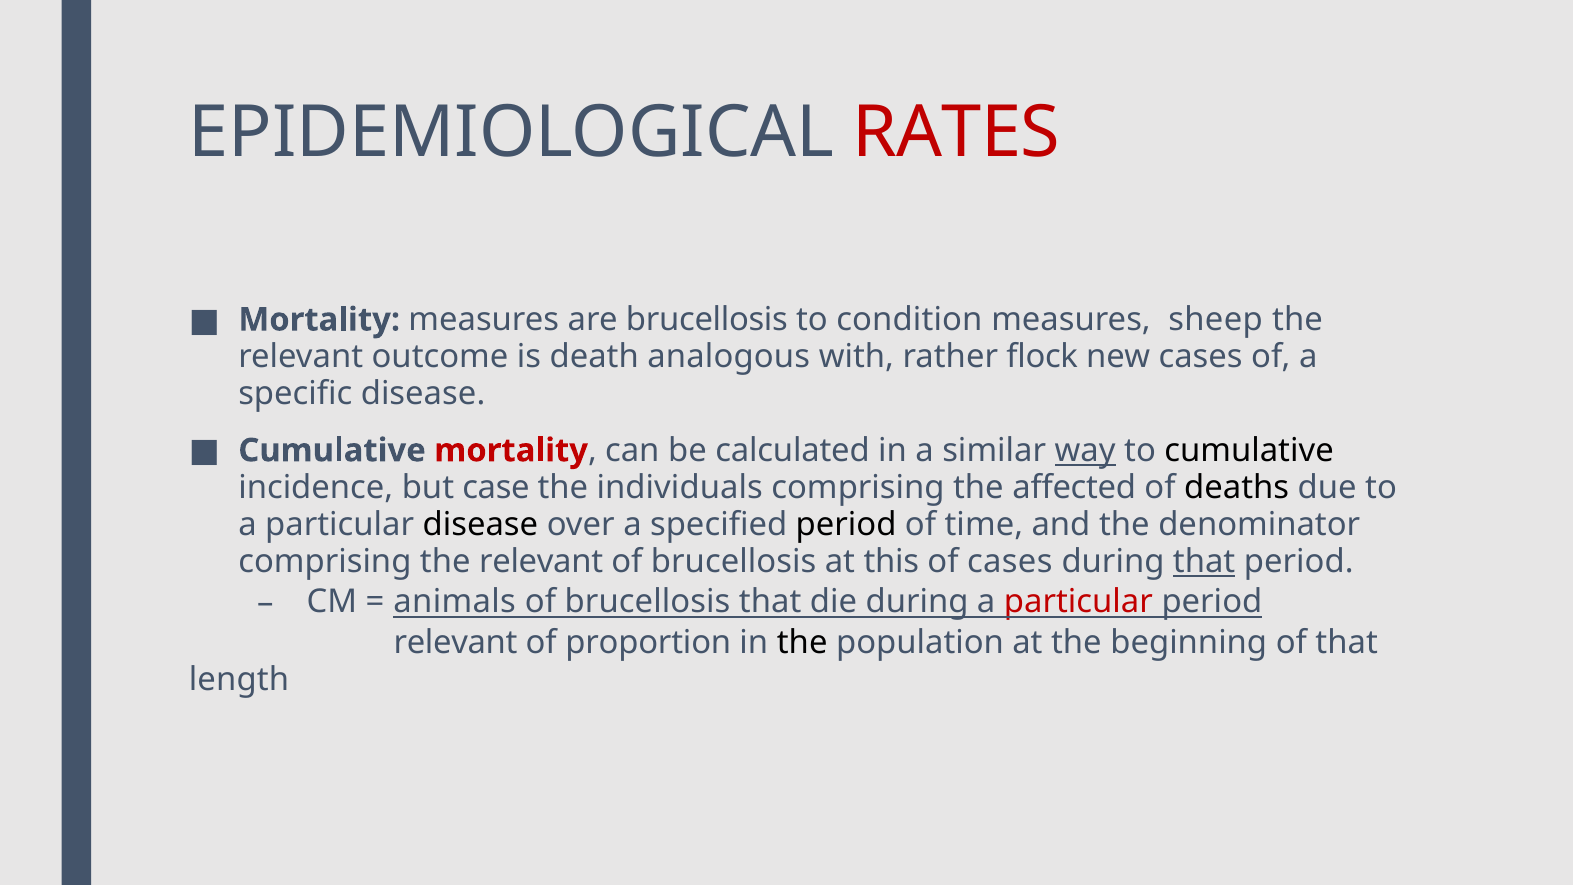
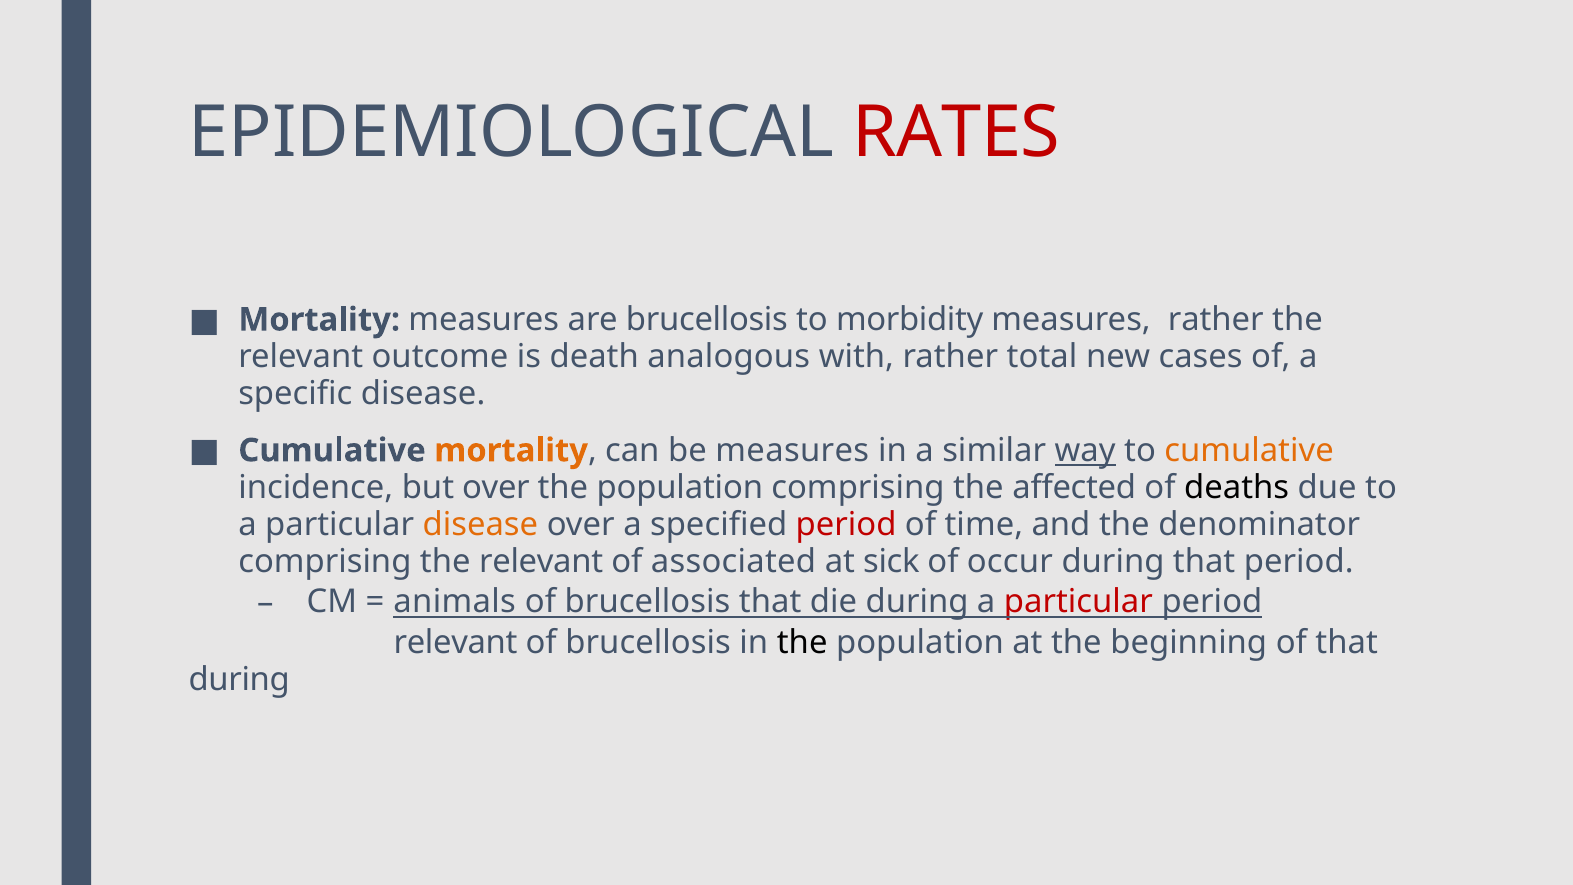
condition: condition -> morbidity (910, 320)
measures sheep: sheep -> rather (1216, 320)
flock: flock -> total (1042, 357)
mortality colour: red -> orange (511, 450)
be calculated: calculated -> measures (792, 450)
cumulative colour: black -> orange (1249, 450)
but case: case -> over (496, 487)
individuals: individuals -> population (680, 487)
disease colour: black -> orange (480, 524)
period colour: black -> red (846, 524)
brucellosis: brucellosis -> associated (733, 561)
this: this -> sick (891, 561)
of cases: cases -> occur (1010, 561)
that underline: present -> none (1204, 561)
proportion: proportion -> brucellosis (648, 642)
length: length -> during (239, 679)
